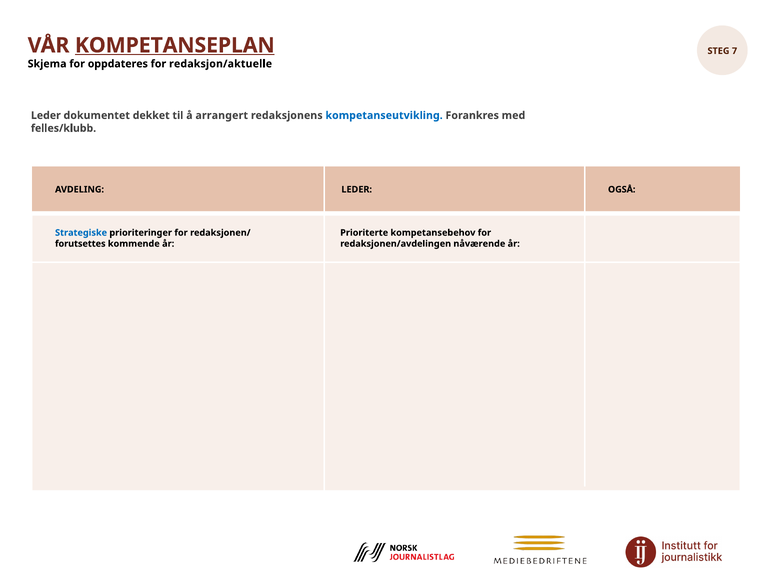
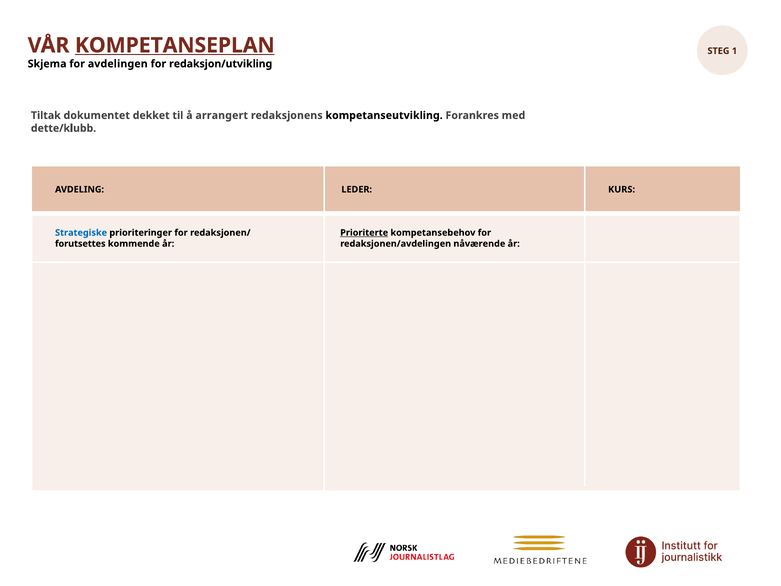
7: 7 -> 1 (735, 51)
oppdateres: oppdateres -> avdelingen (118, 64)
redaksjon/aktuelle: redaksjon/aktuelle -> redaksjon/utvikling (221, 64)
Leder: Leder -> Tiltak (46, 115)
kompetanseutvikling colour: blue -> black (384, 115)
felles/klubb: felles/klubb -> dette/klubb (64, 128)
OGSÅ: OGSÅ -> KURS (622, 189)
Prioriterte underline: none -> present (364, 233)
